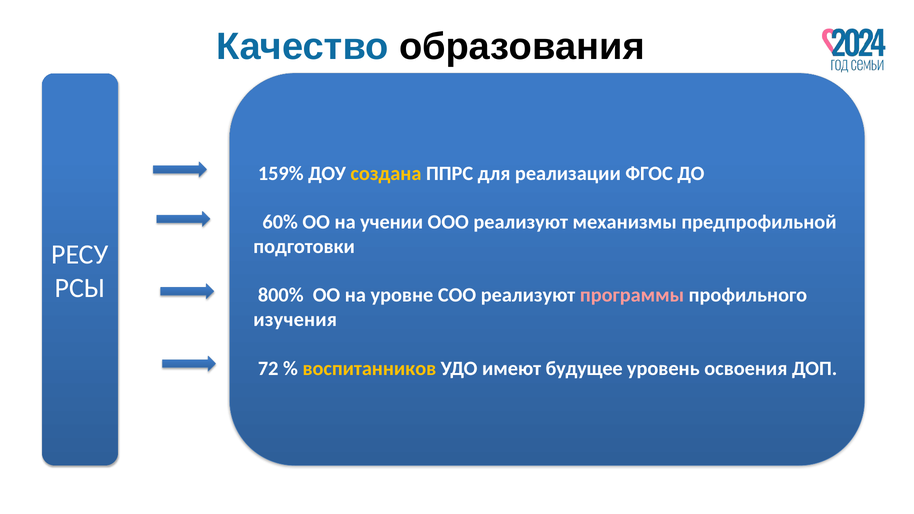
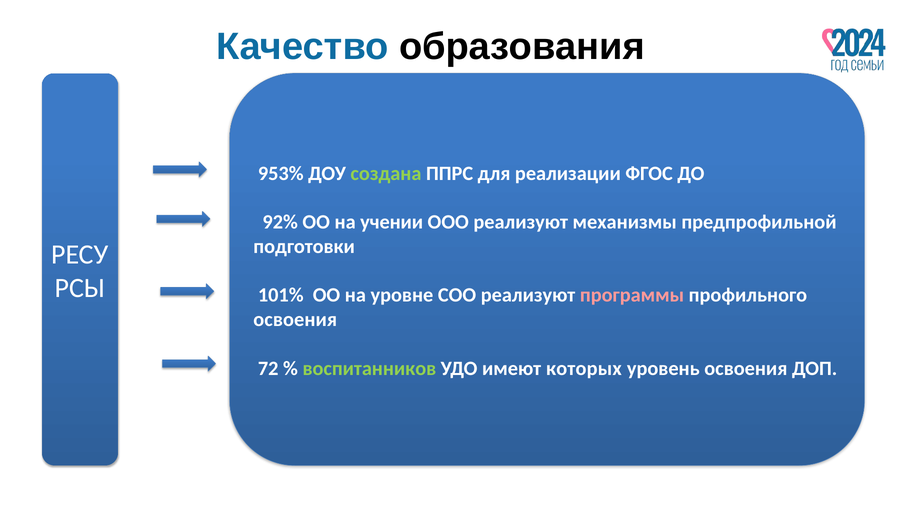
159%: 159% -> 953% (281, 173)
создана colour: yellow -> light green (386, 173)
60%: 60% -> 92% (280, 222)
800%: 800% -> 101% (281, 295)
изучения: изучения -> освоения (295, 320)
воспитанников colour: yellow -> light green (369, 368)
будущее: будущее -> которых (584, 368)
